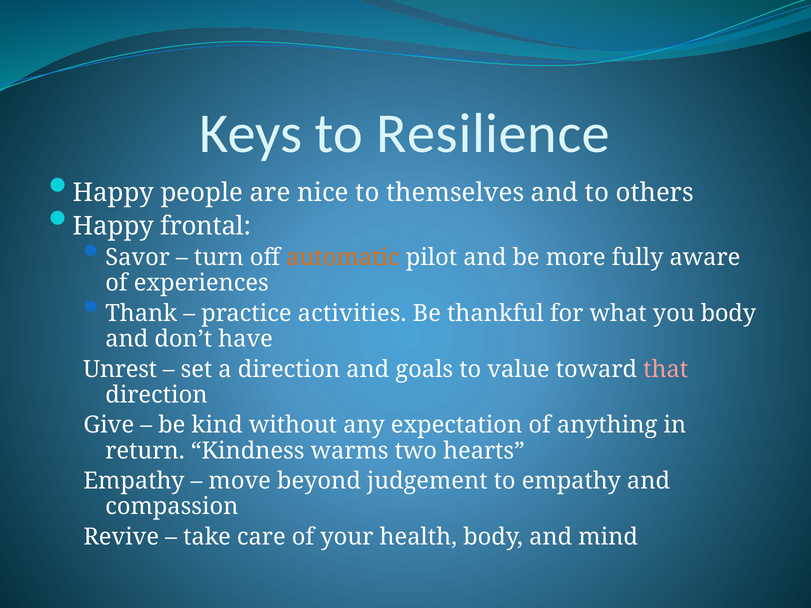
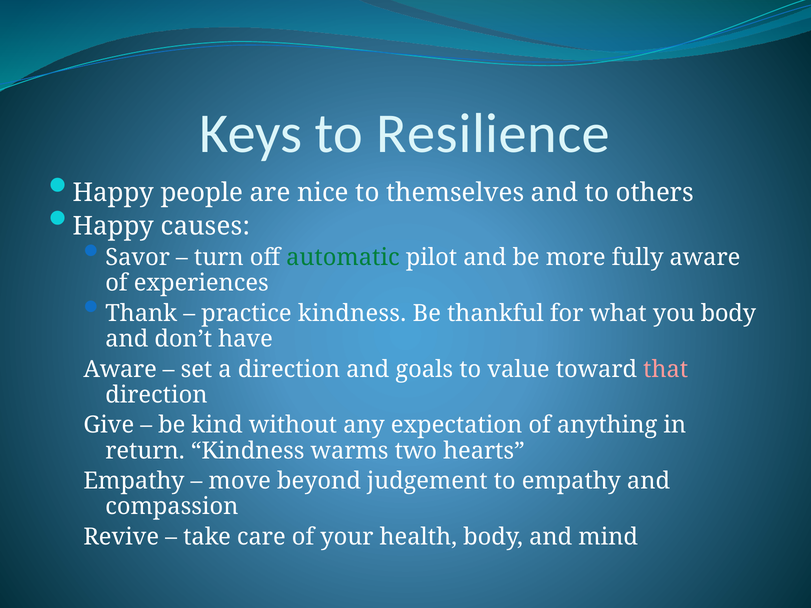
frontal: frontal -> causes (205, 226)
automatic colour: orange -> green (343, 258)
practice activities: activities -> kindness (352, 313)
Unrest: Unrest -> Aware (120, 369)
